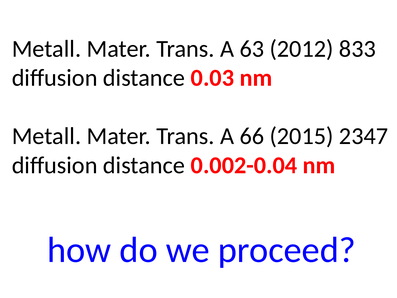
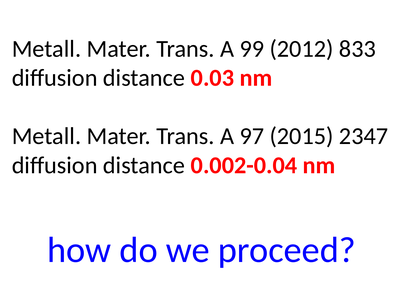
63: 63 -> 99 (252, 49)
66: 66 -> 97 (252, 136)
